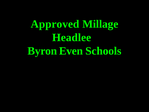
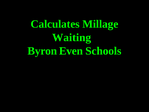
Approved: Approved -> Calculates (55, 24)
Headlee: Headlee -> Waiting (72, 37)
